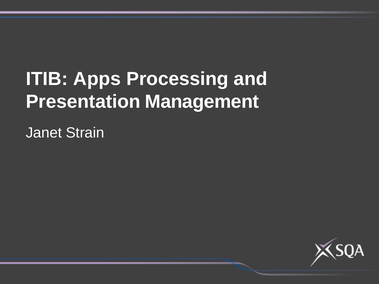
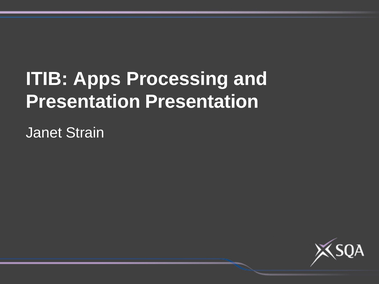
Presentation Management: Management -> Presentation (202, 102)
